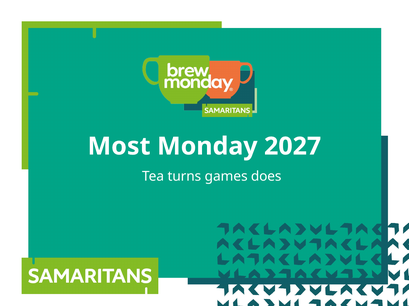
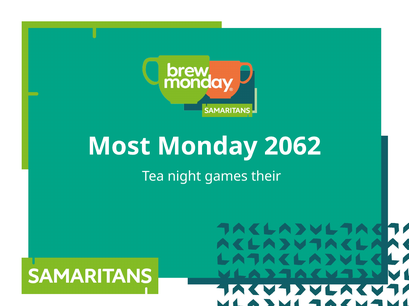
2027: 2027 -> 2062 (293, 147)
turns: turns -> night (184, 177)
does: does -> their (266, 177)
